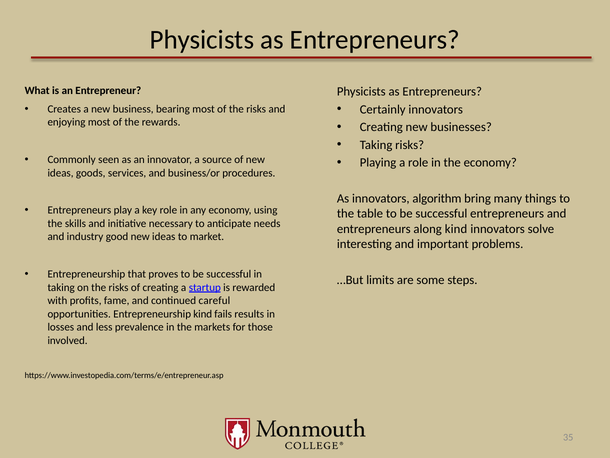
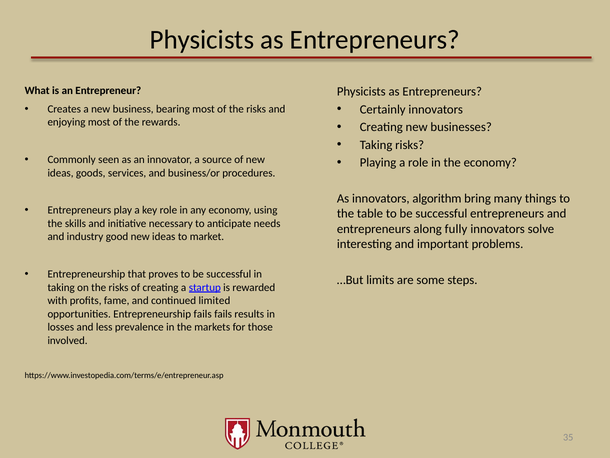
along kind: kind -> fully (456, 229)
careful: careful -> limited (214, 301)
Entrepreneurship kind: kind -> fails (203, 314)
